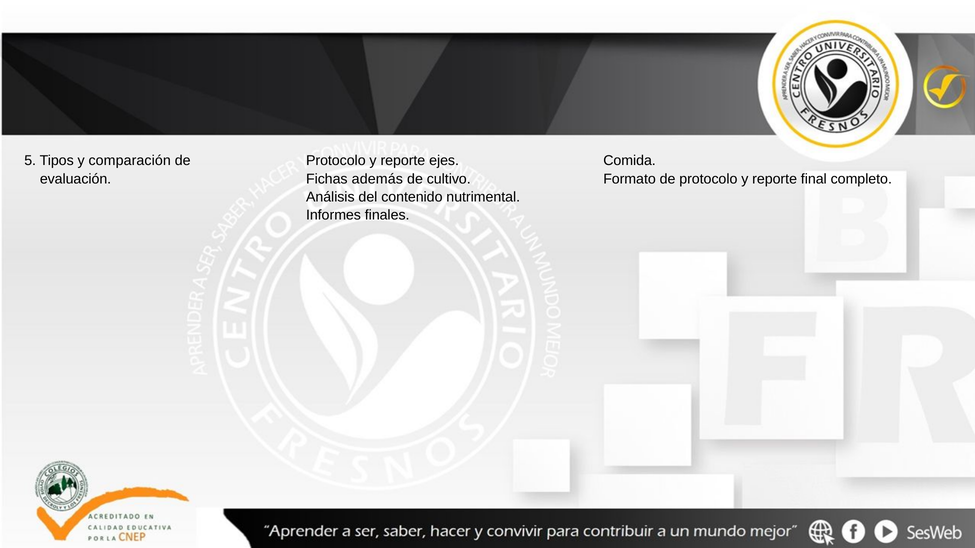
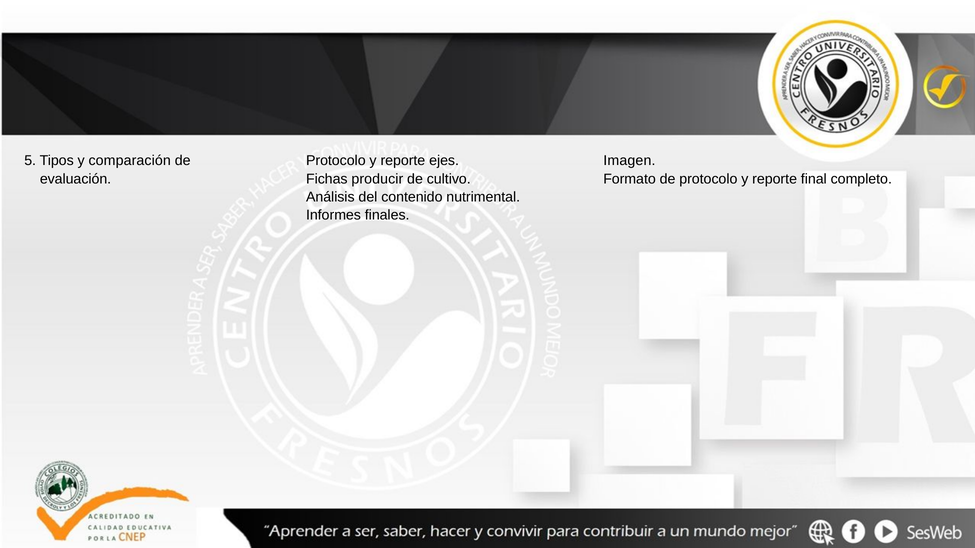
Comida: Comida -> Imagen (629, 161)
además: además -> producir (377, 179)
